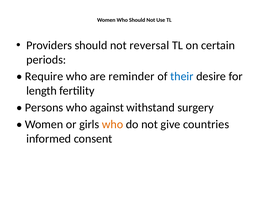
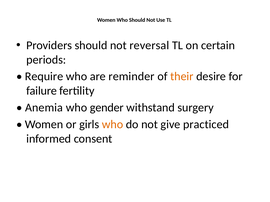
their colour: blue -> orange (182, 77)
length: length -> failure (42, 91)
Persons: Persons -> Anemia (44, 108)
against: against -> gender (107, 108)
countries: countries -> practiced (206, 125)
